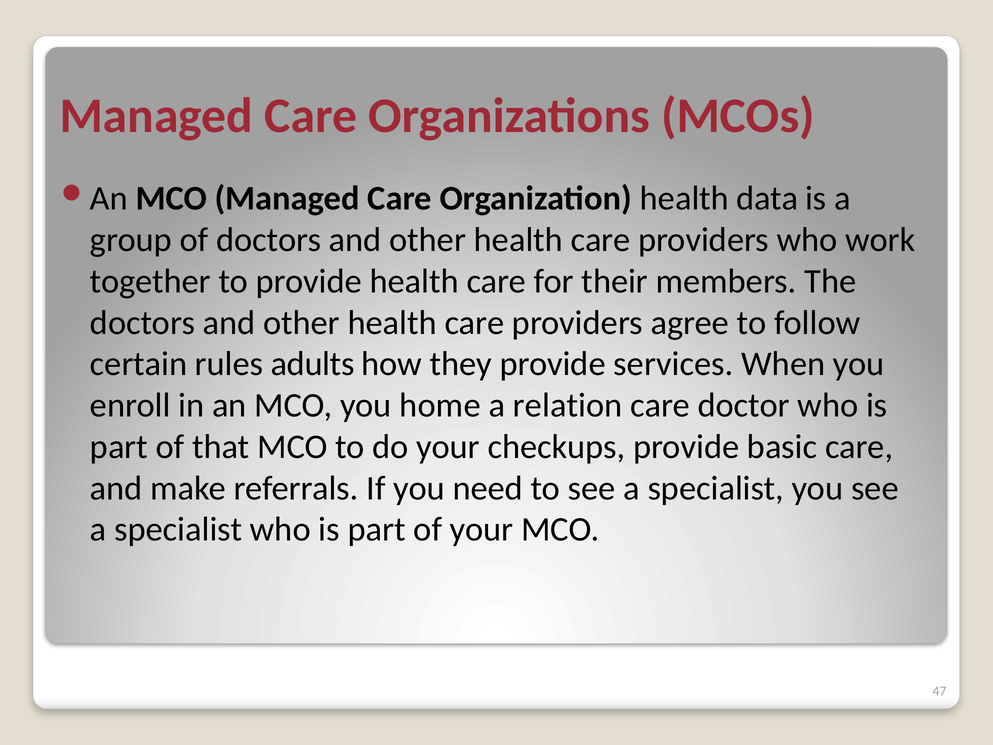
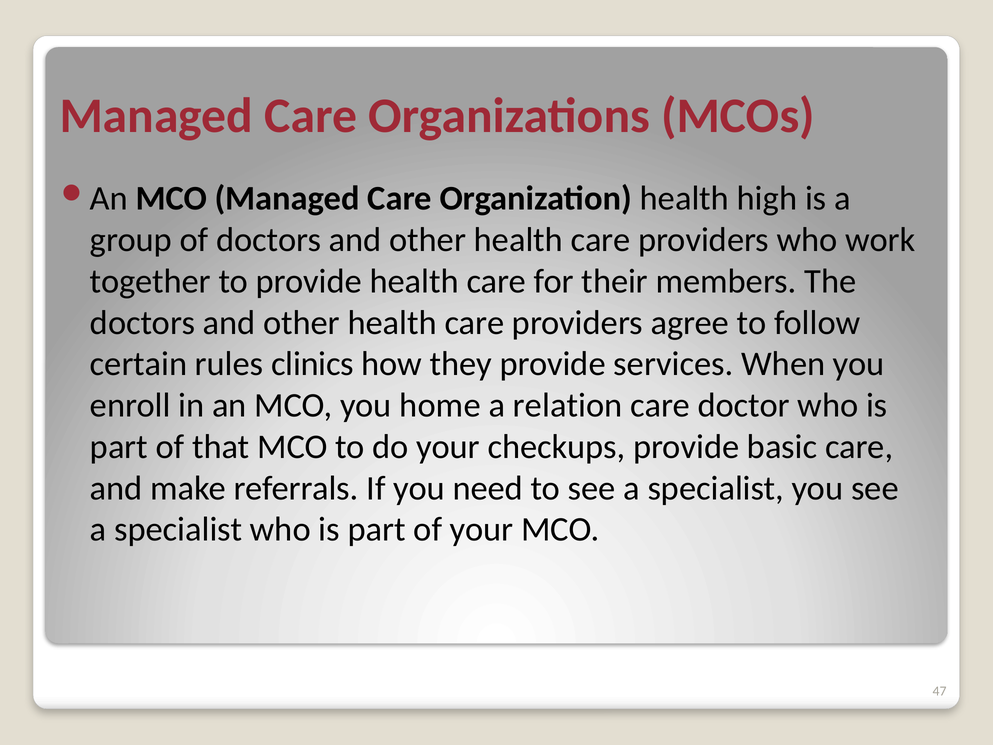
data: data -> high (767, 199)
adults: adults -> clinics (313, 364)
